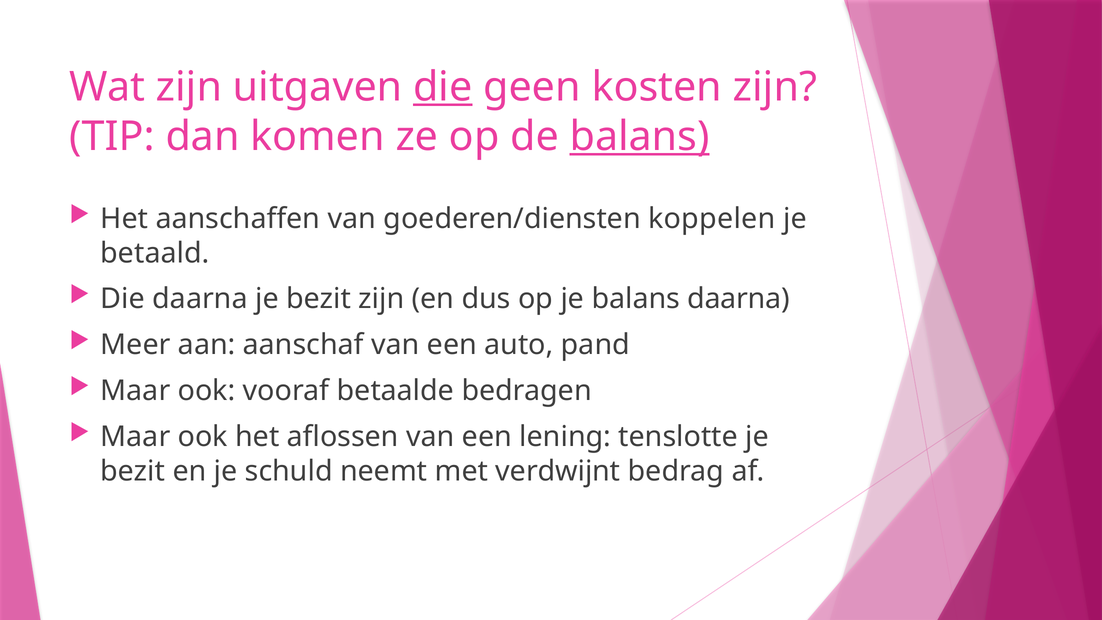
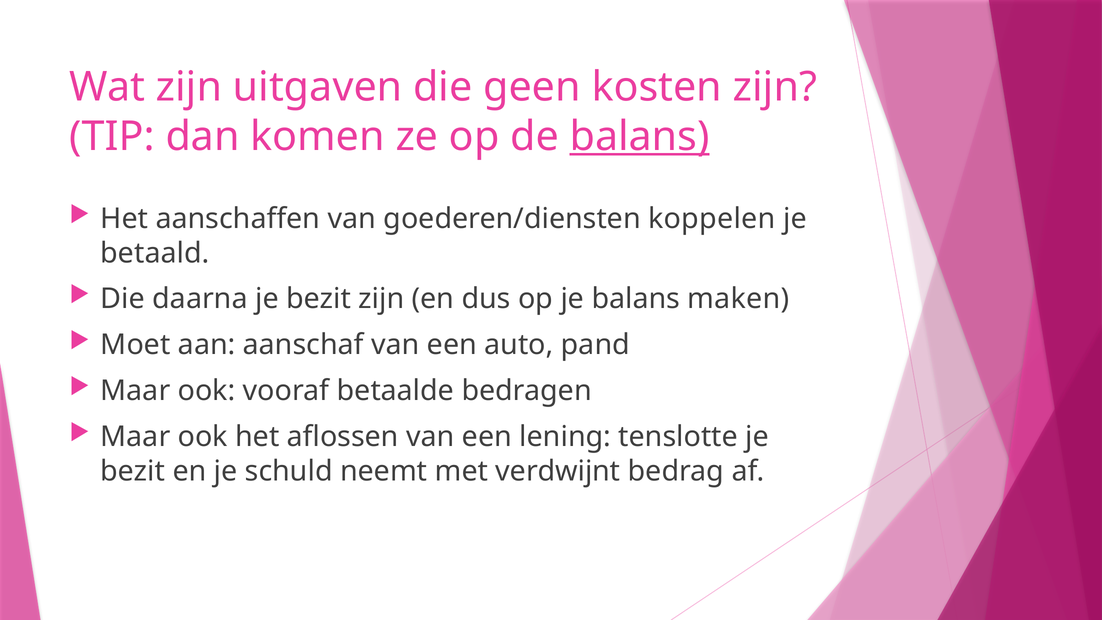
die underline: present -> none (443, 87)
balans daarna: daarna -> maken (738, 299)
Meer: Meer -> Moet (135, 345)
